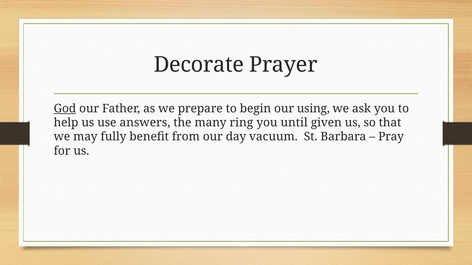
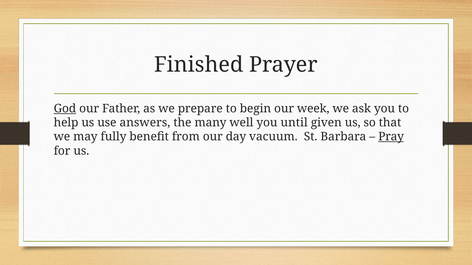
Decorate: Decorate -> Finished (199, 65)
using: using -> week (313, 109)
ring: ring -> well (241, 123)
Pray underline: none -> present (391, 137)
